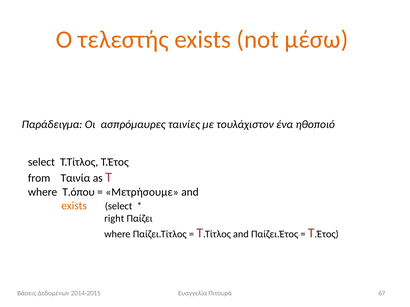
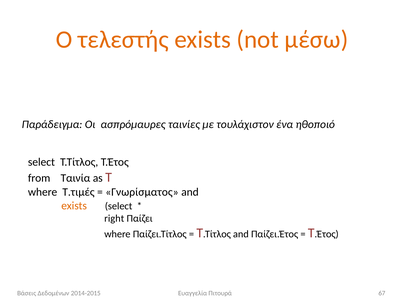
Τ.όπου: Τ.όπου -> Τ.τιμές (78, 192)
Μετρήσουμε: Μετρήσουμε -> Γνωρίσματος (142, 192)
